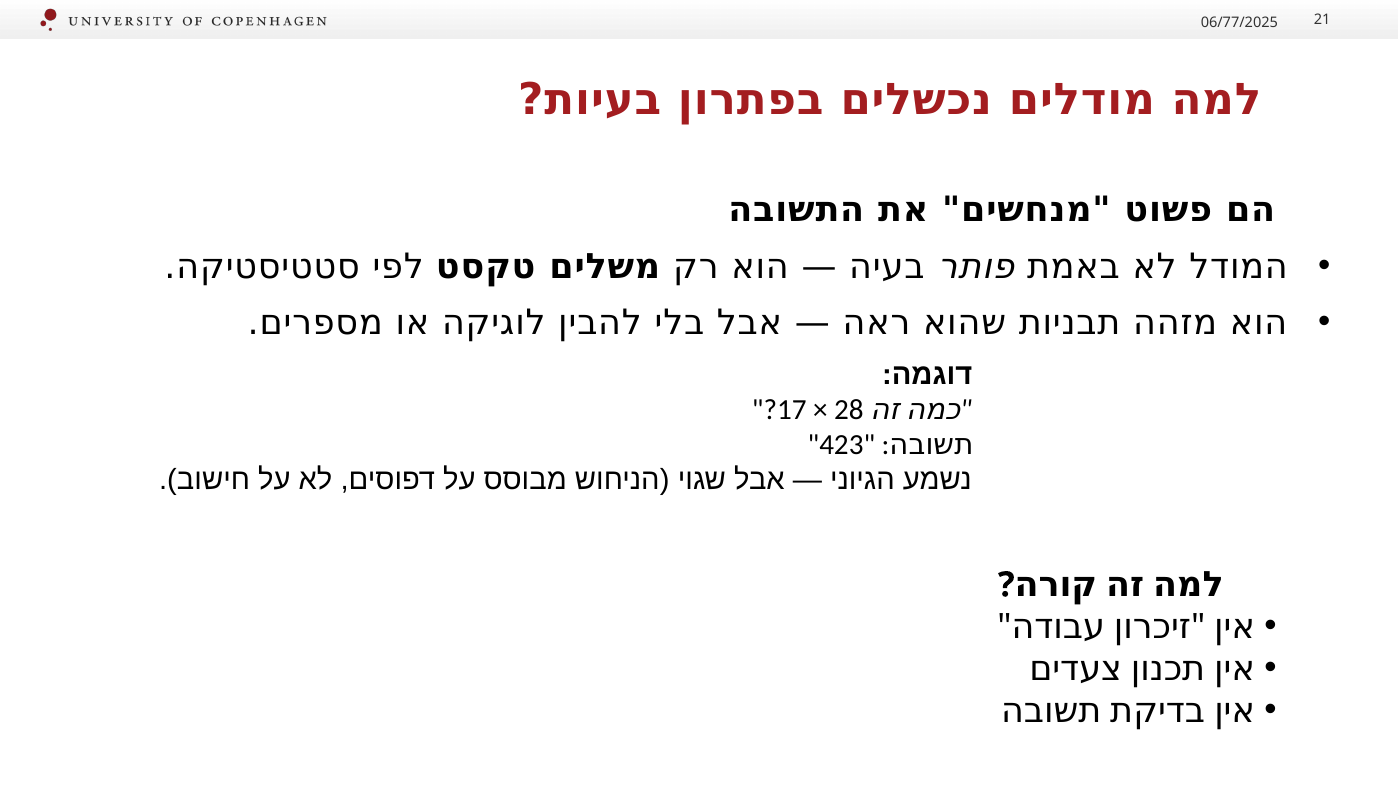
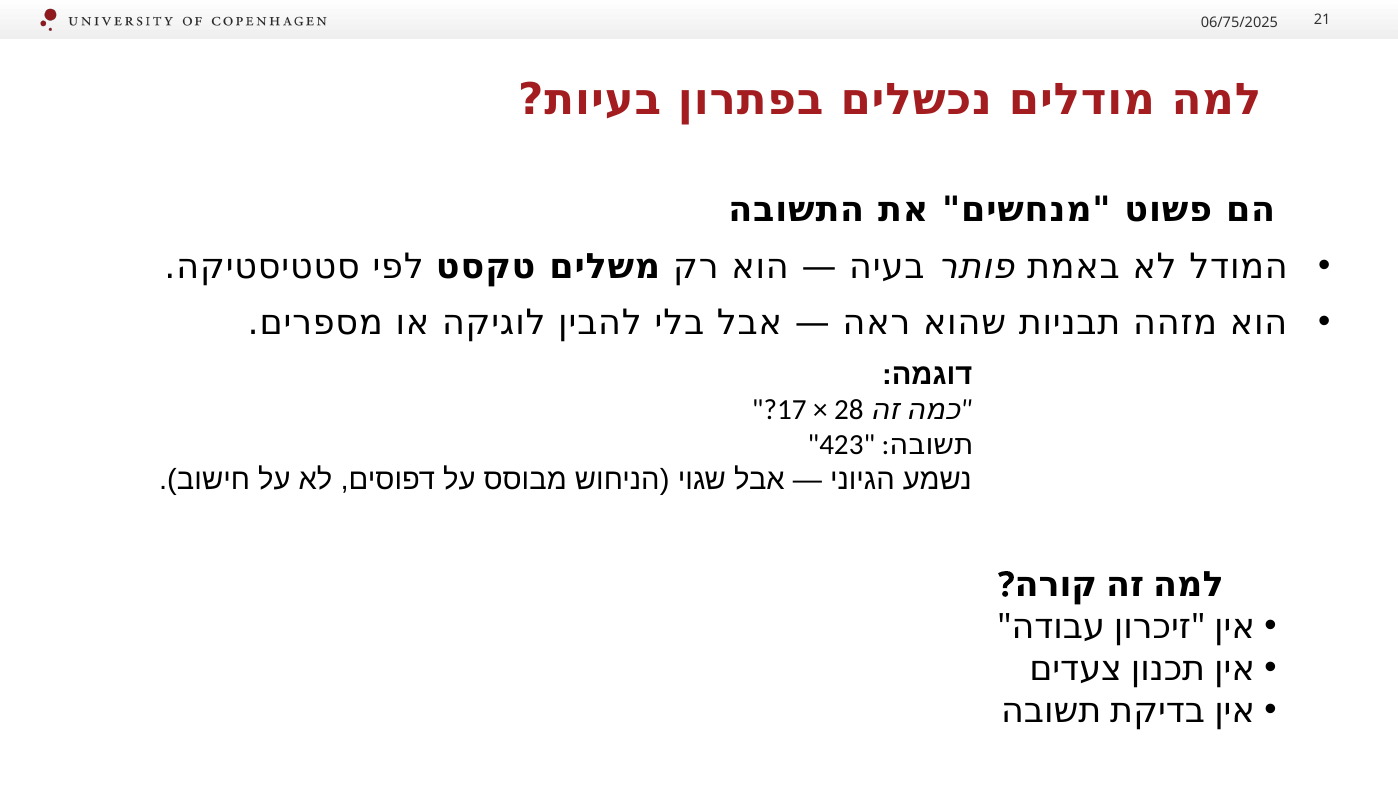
06/77/2025: 06/77/2025 -> 06/75/2025 (1239, 22)
